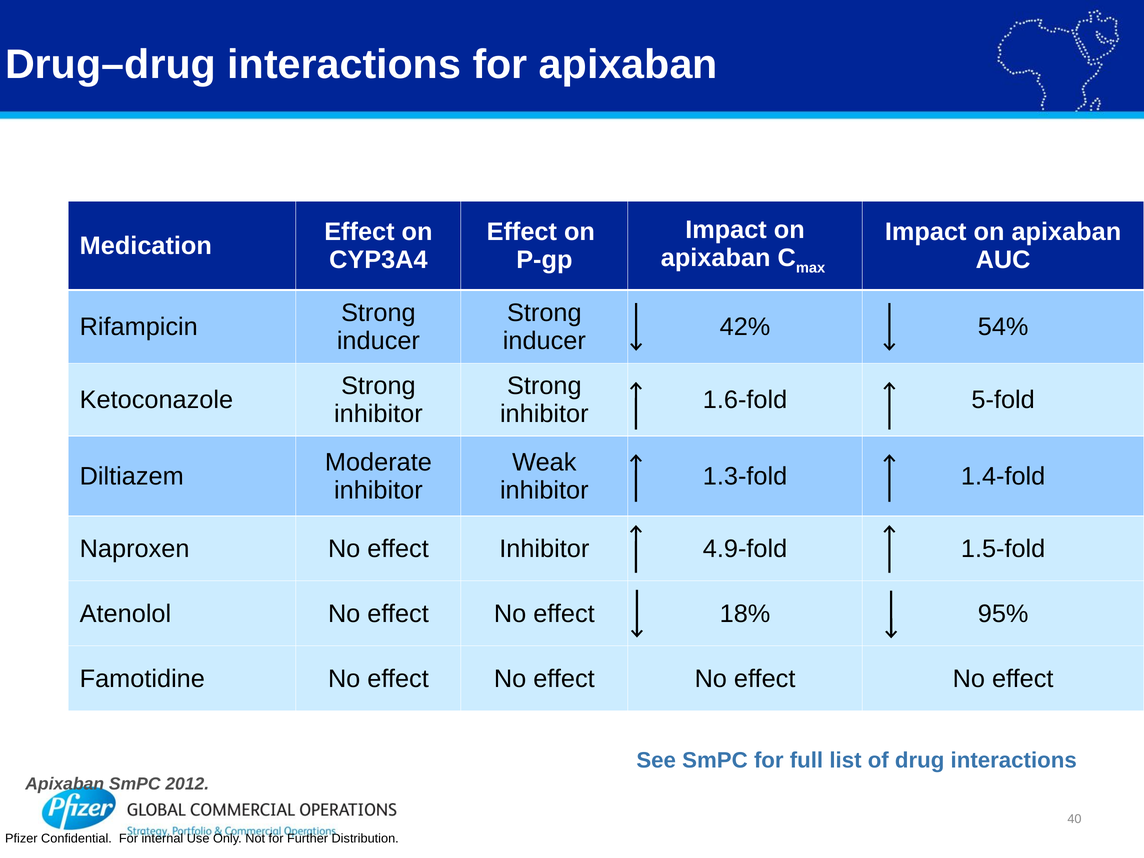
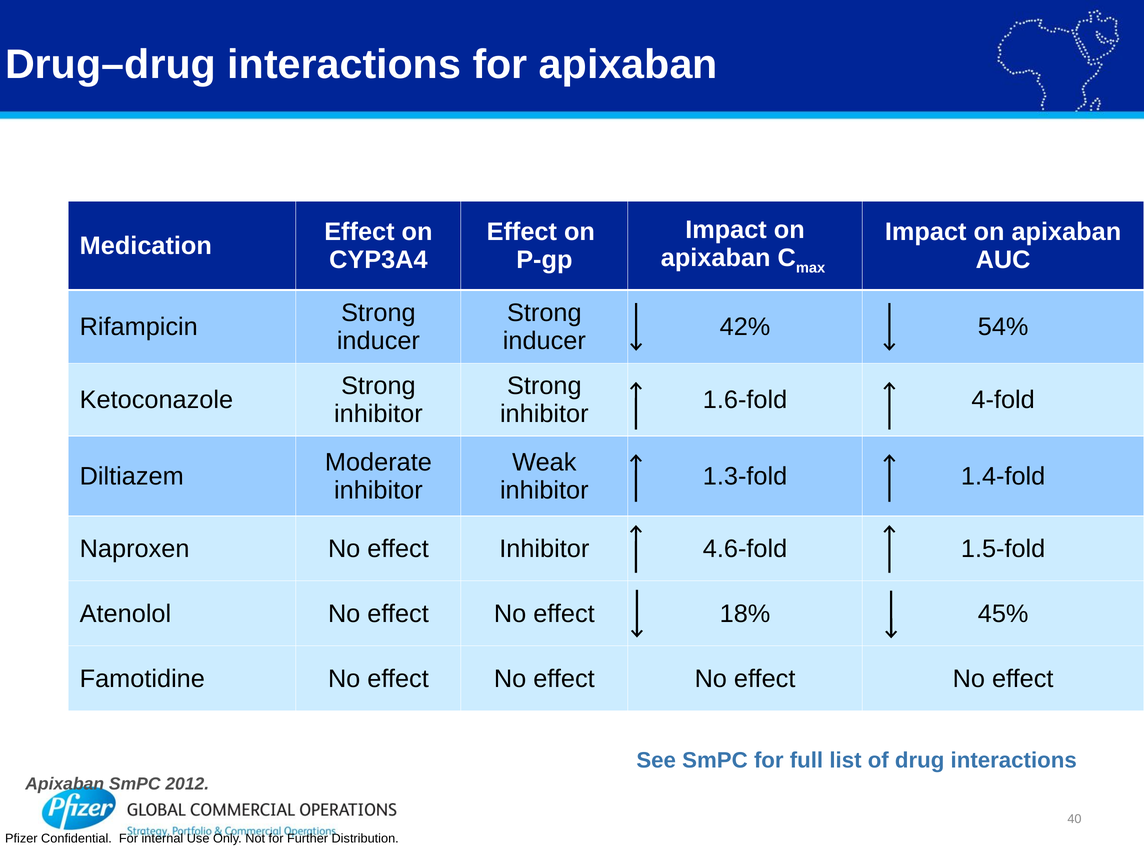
5-fold: 5-fold -> 4-fold (1003, 400)
4.9-fold: 4.9-fold -> 4.6-fold (745, 549)
95%: 95% -> 45% (1003, 614)
